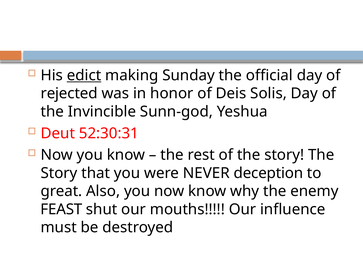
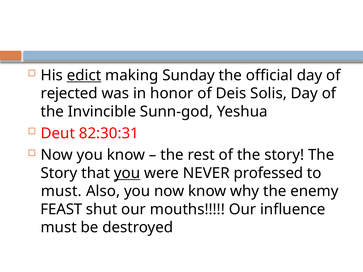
52:30:31: 52:30:31 -> 82:30:31 (109, 133)
you underline: none -> present (127, 173)
deception: deception -> professed (268, 173)
great: great -> must (61, 191)
